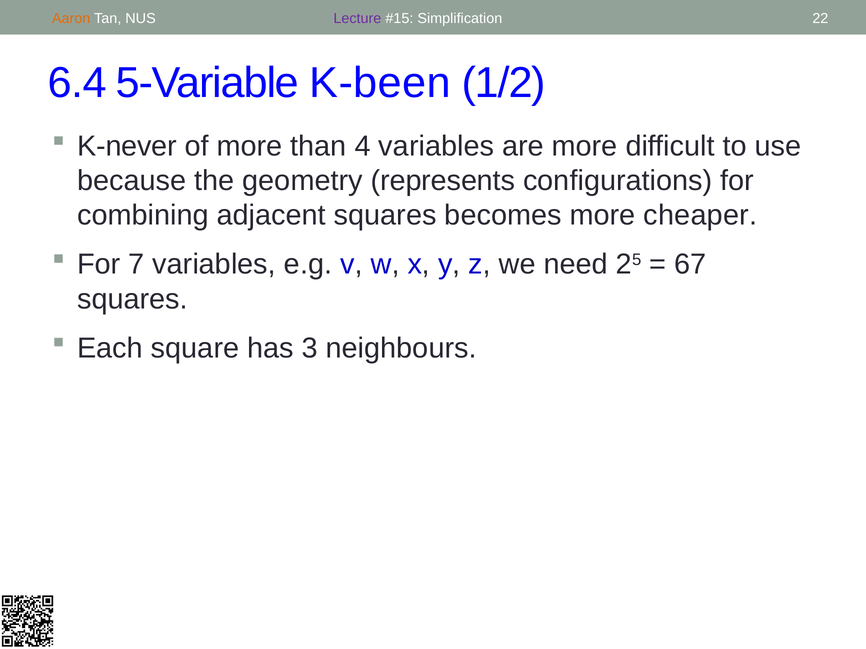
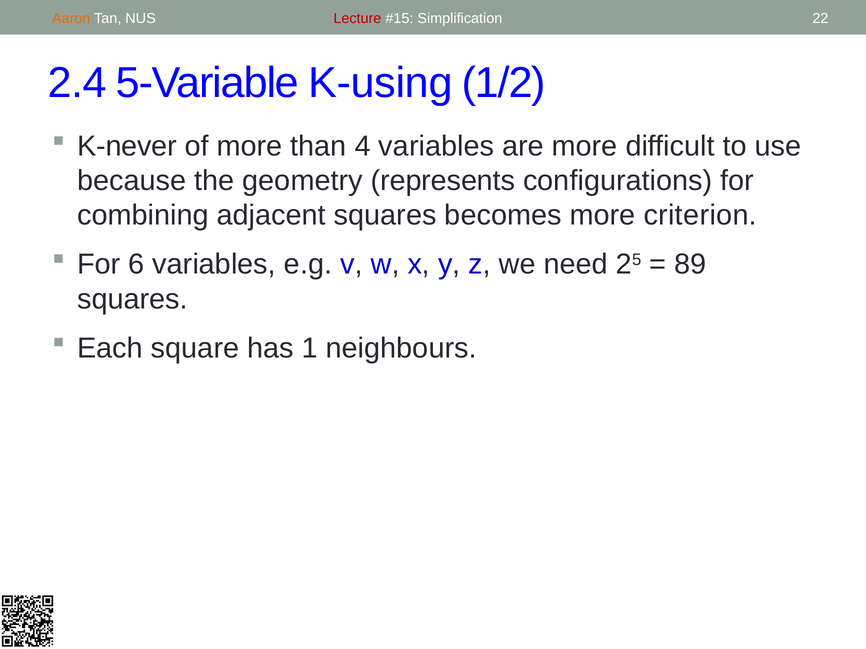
Lecture colour: purple -> red (357, 18)
6.4: 6.4 -> 2.4 (77, 83)
K-been: K-been -> K-using (381, 83)
cheaper: cheaper -> criterion (700, 216)
7: 7 -> 6 (136, 265)
67: 67 -> 89 (690, 265)
3: 3 -> 1 (310, 348)
